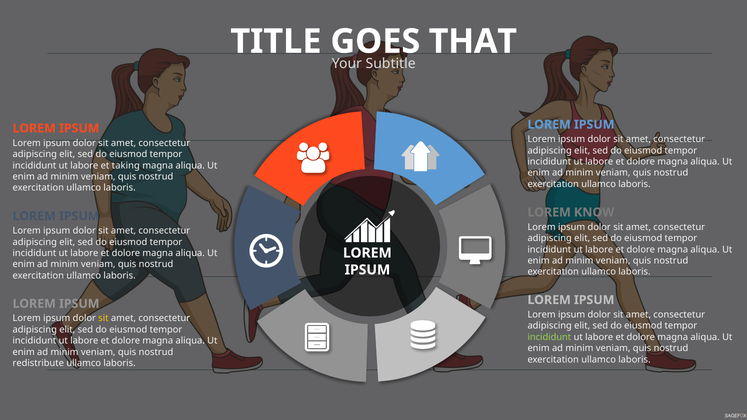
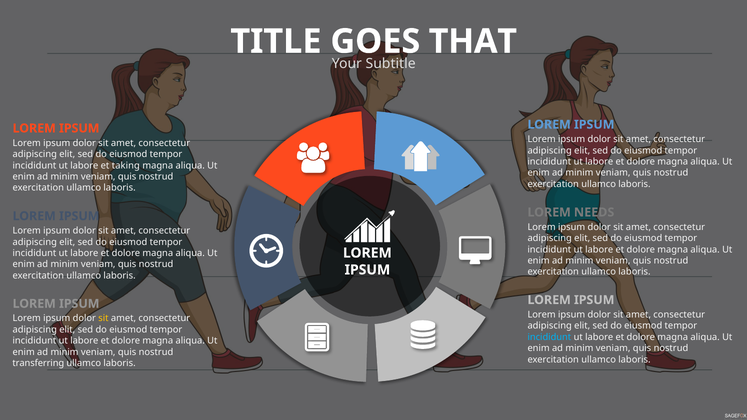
KNOW: KNOW -> NEEDS (594, 212)
incididunt colour: light green -> light blue (549, 337)
redistribute: redistribute -> transferring (38, 363)
